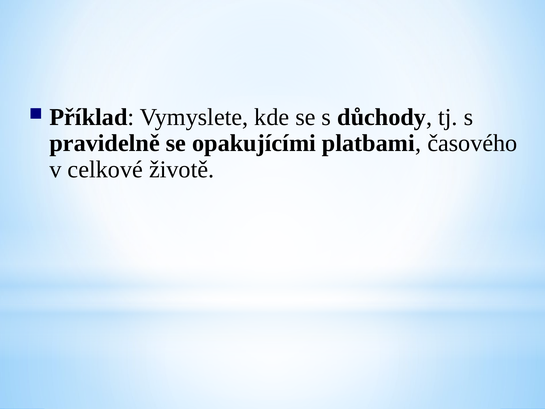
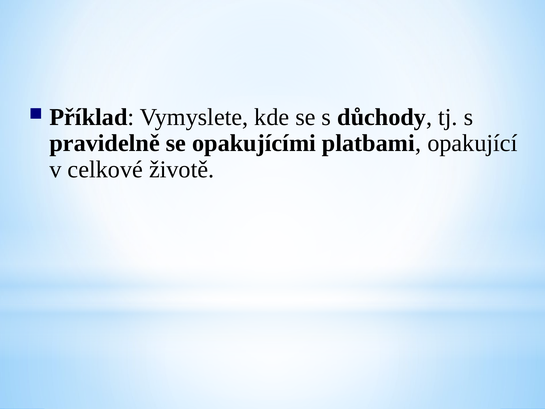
časového: časového -> opakující (472, 143)
